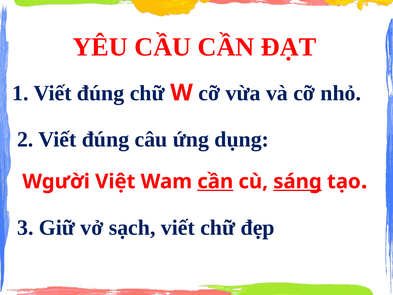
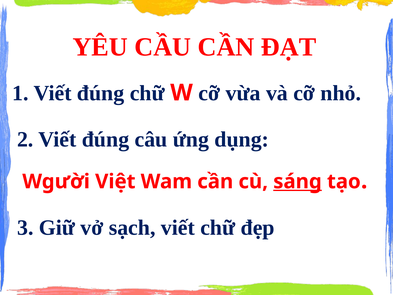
cần underline: present -> none (215, 181)
